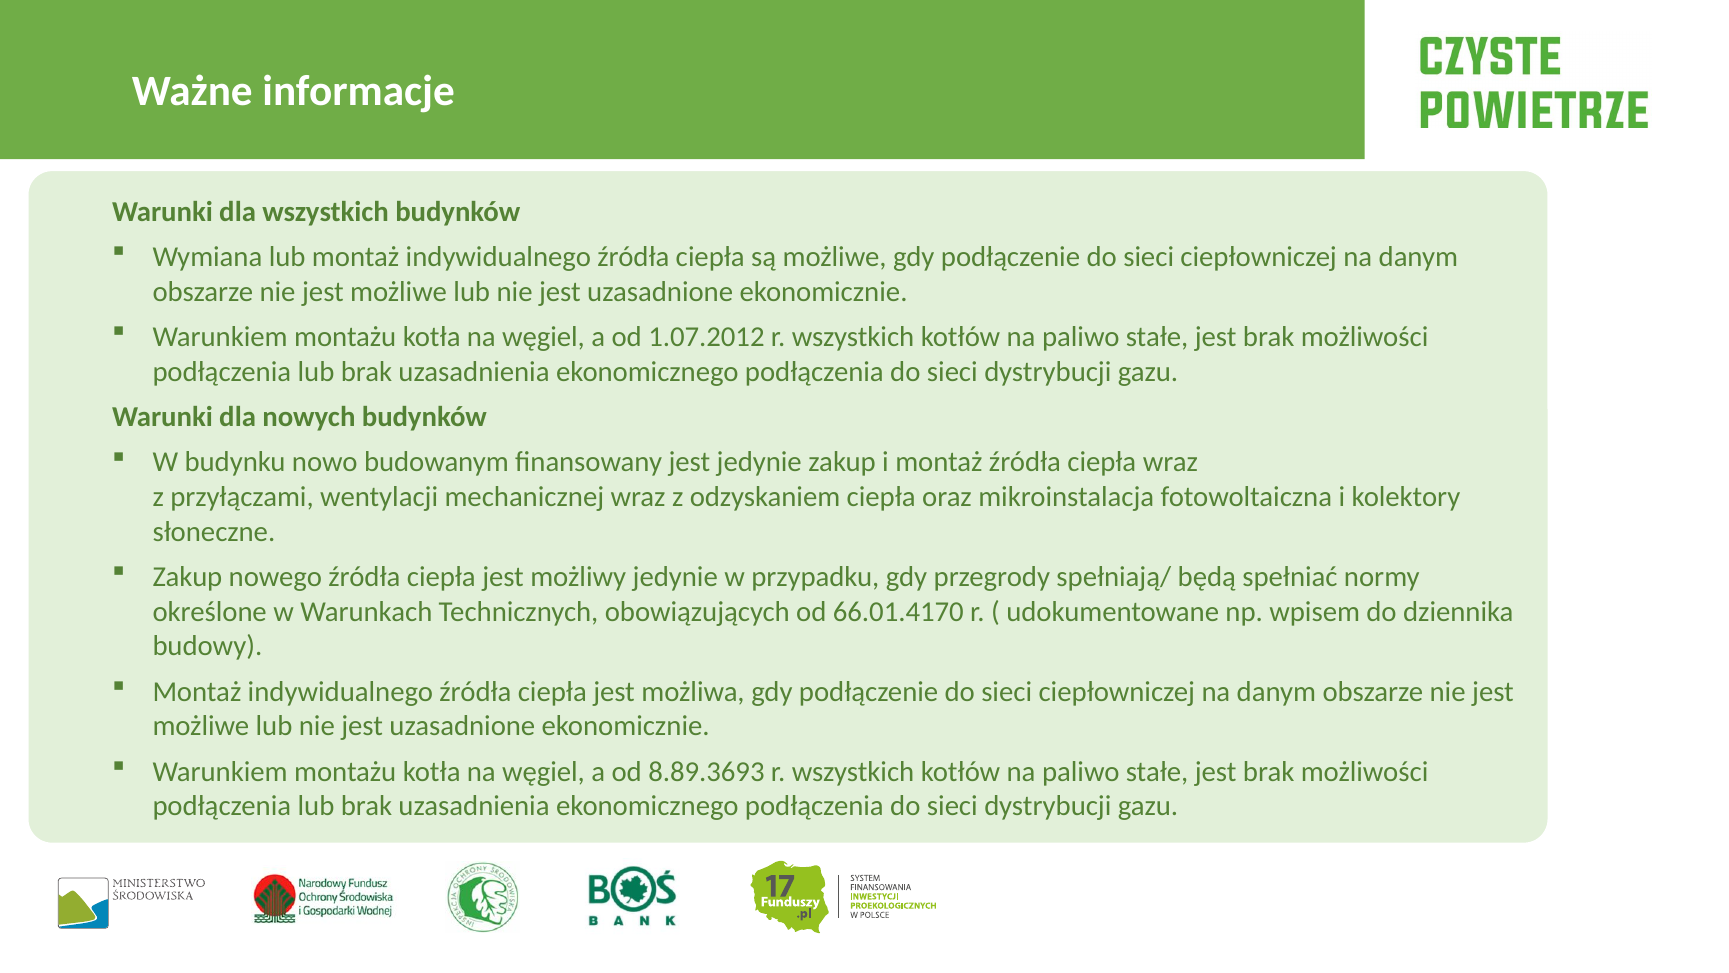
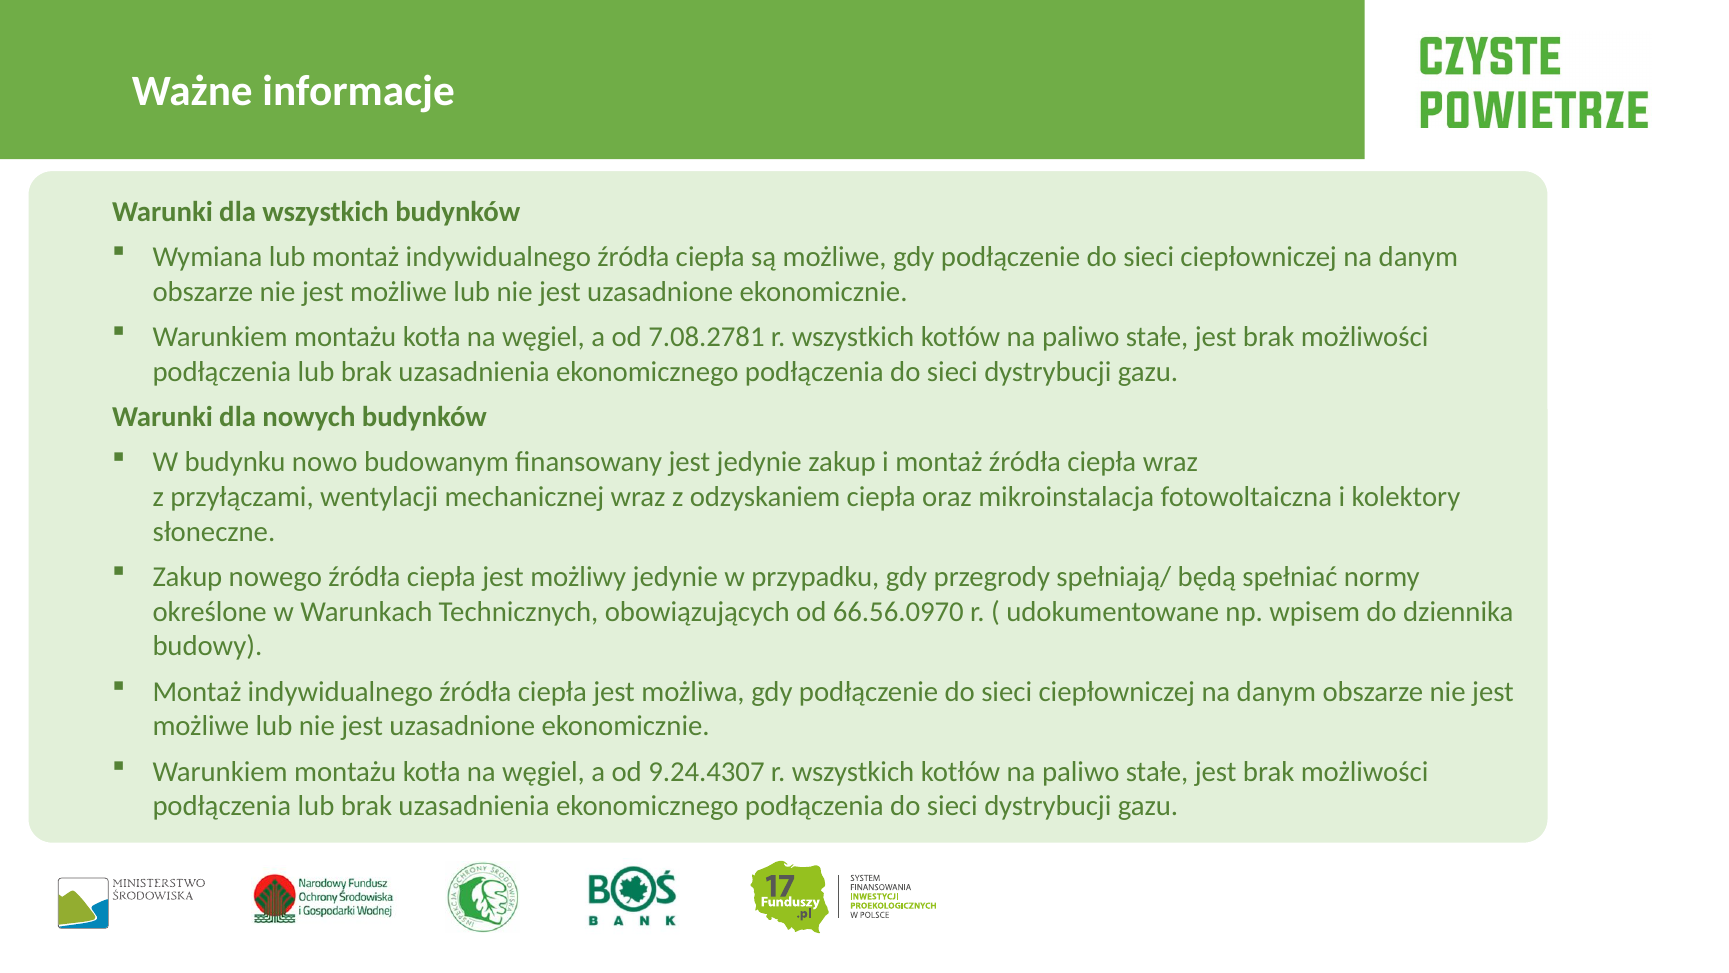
1.07.2012: 1.07.2012 -> 7.08.2781 (706, 337)
66.01.4170: 66.01.4170 -> 66.56.0970 (898, 611)
8.89.3693: 8.89.3693 -> 9.24.4307 (706, 771)
